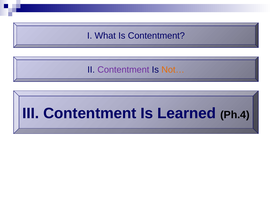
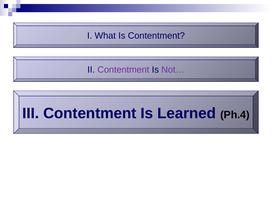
Not… colour: orange -> purple (173, 70)
